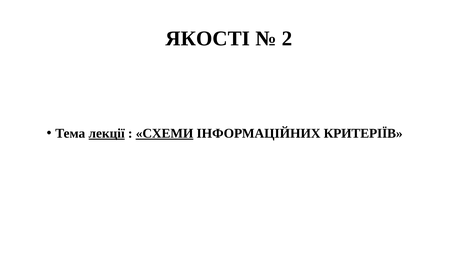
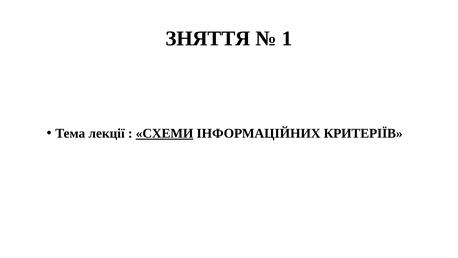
ЯКОСТІ: ЯКОСТІ -> ЗНЯТТЯ (208, 38)
2: 2 -> 1 (287, 38)
лекції underline: present -> none (107, 133)
